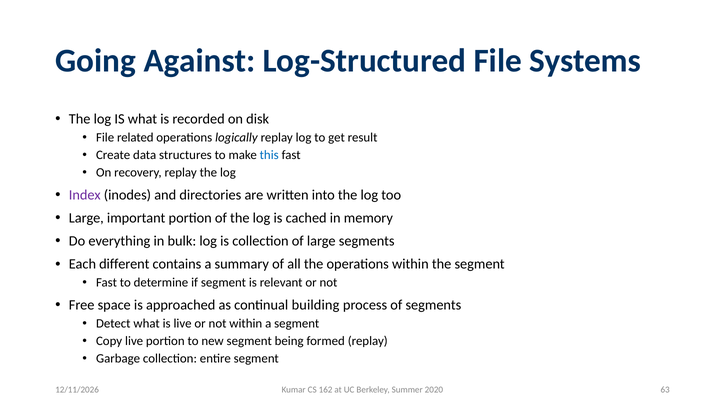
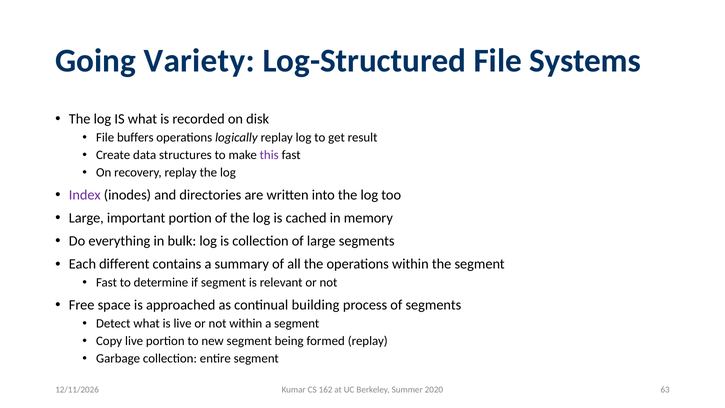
Against: Against -> Variety (199, 61)
related: related -> buffers (135, 137)
this colour: blue -> purple (269, 155)
